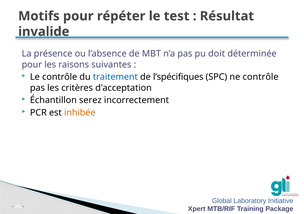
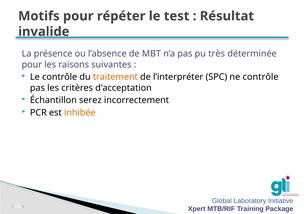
doit: doit -> très (217, 54)
traitement colour: blue -> orange (115, 77)
l’spécifiques: l’spécifiques -> l’interpréter (178, 77)
